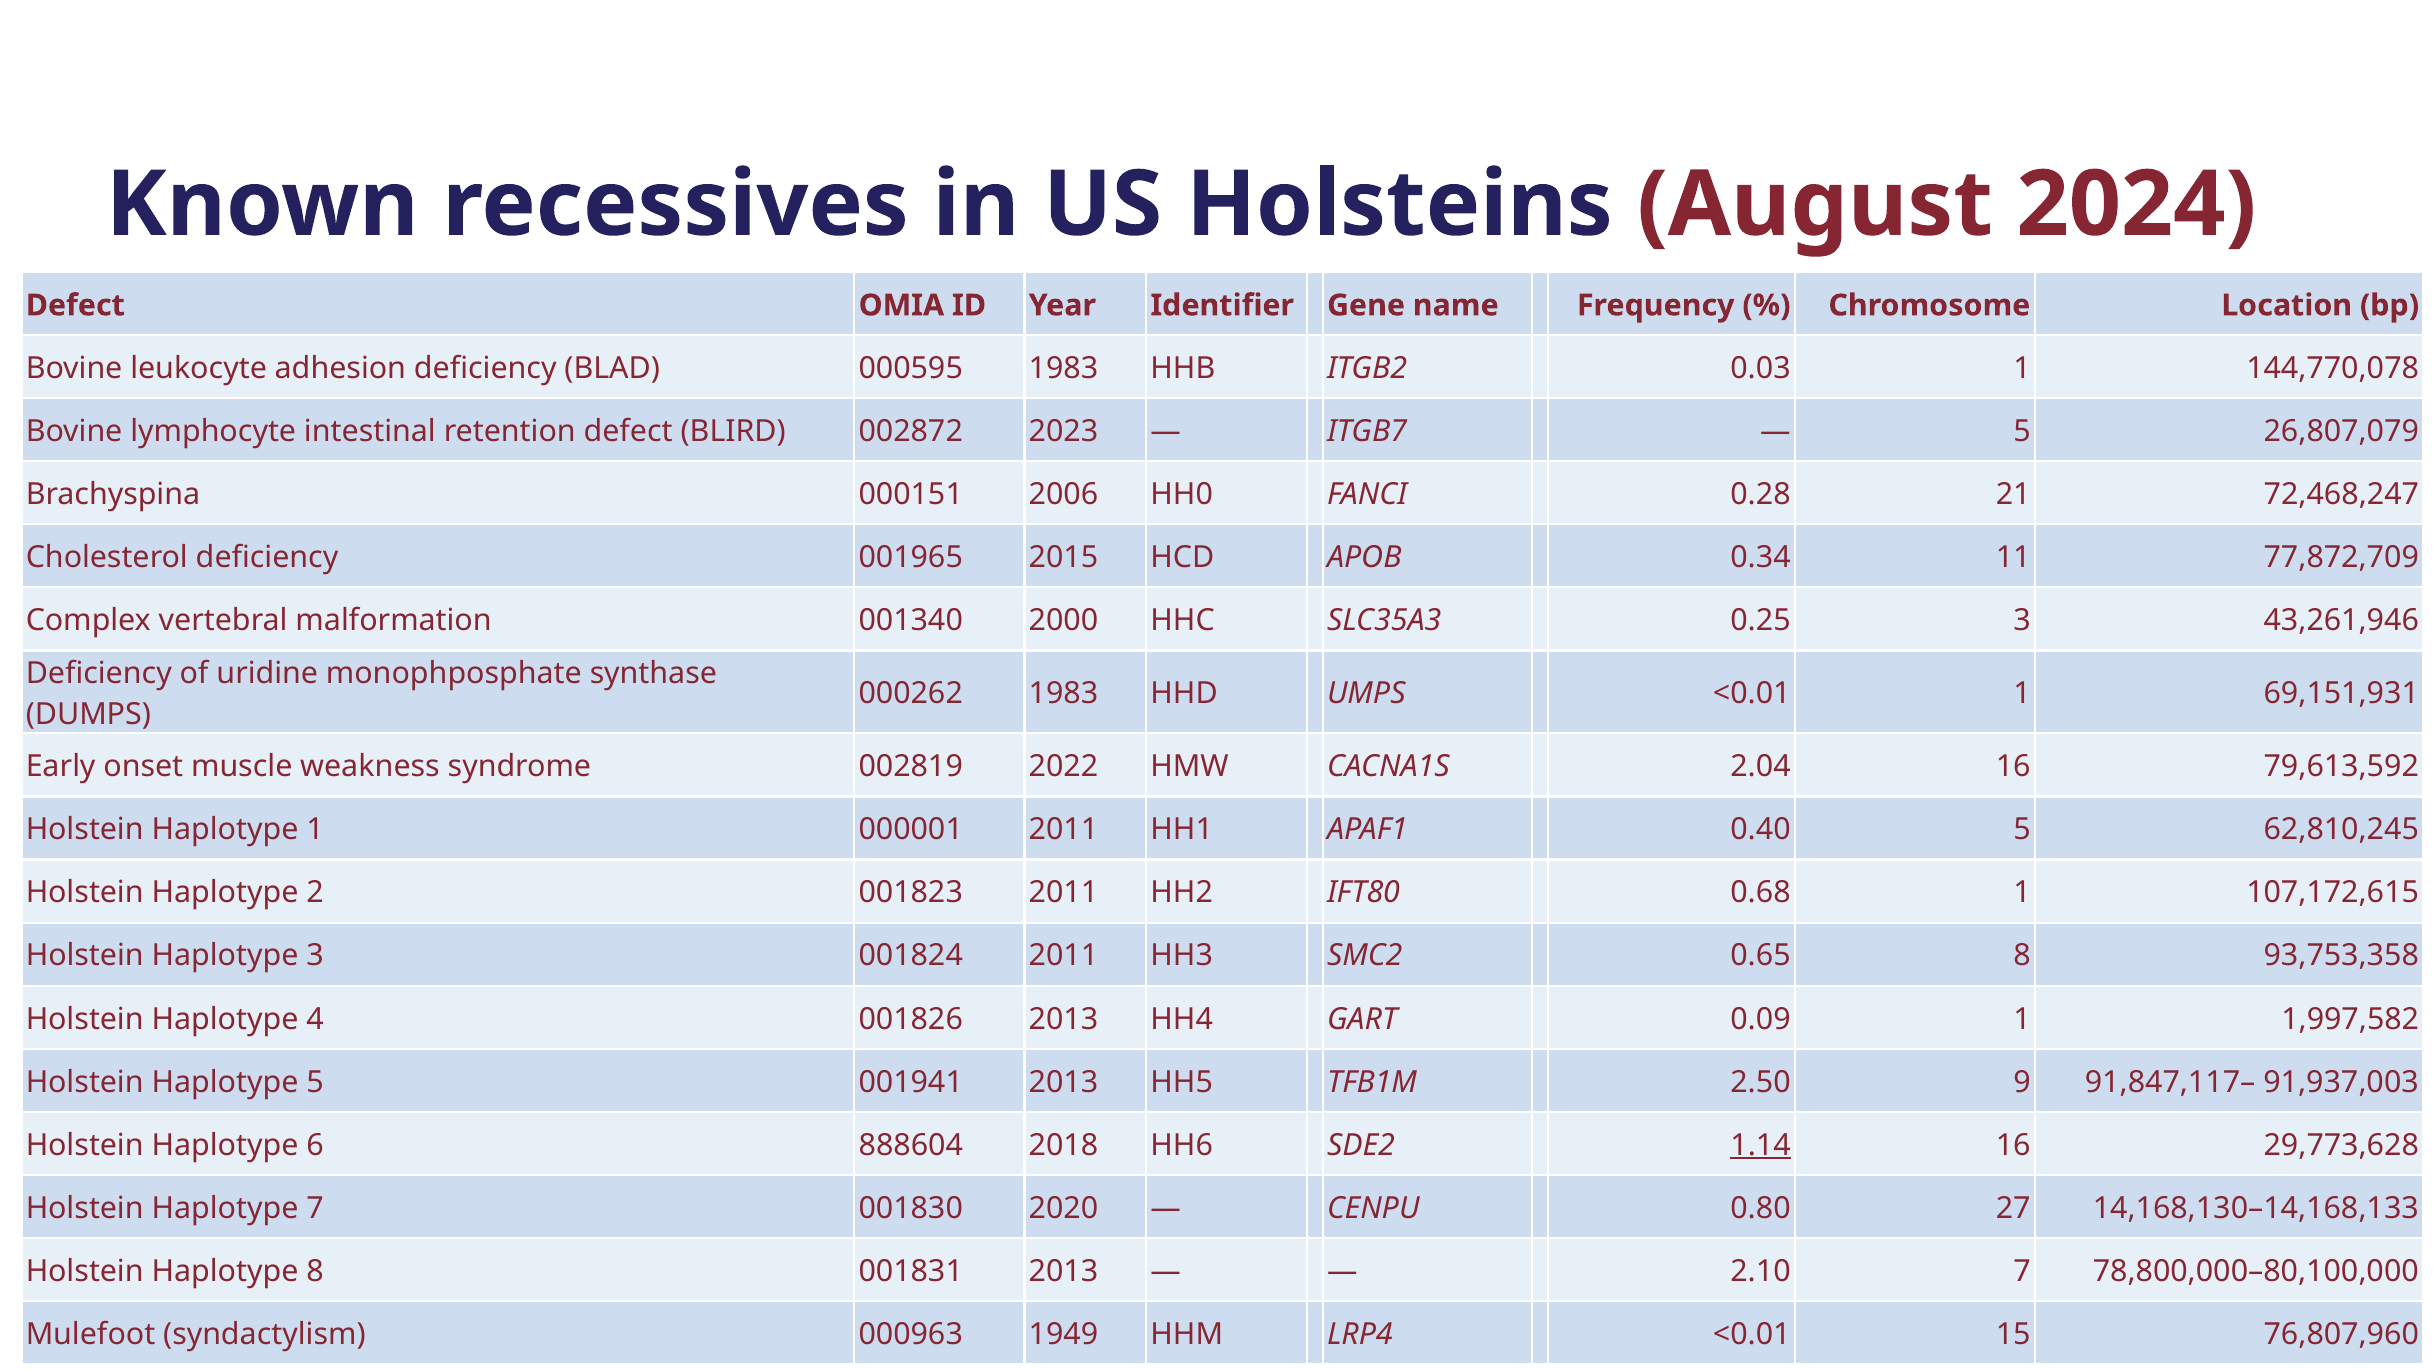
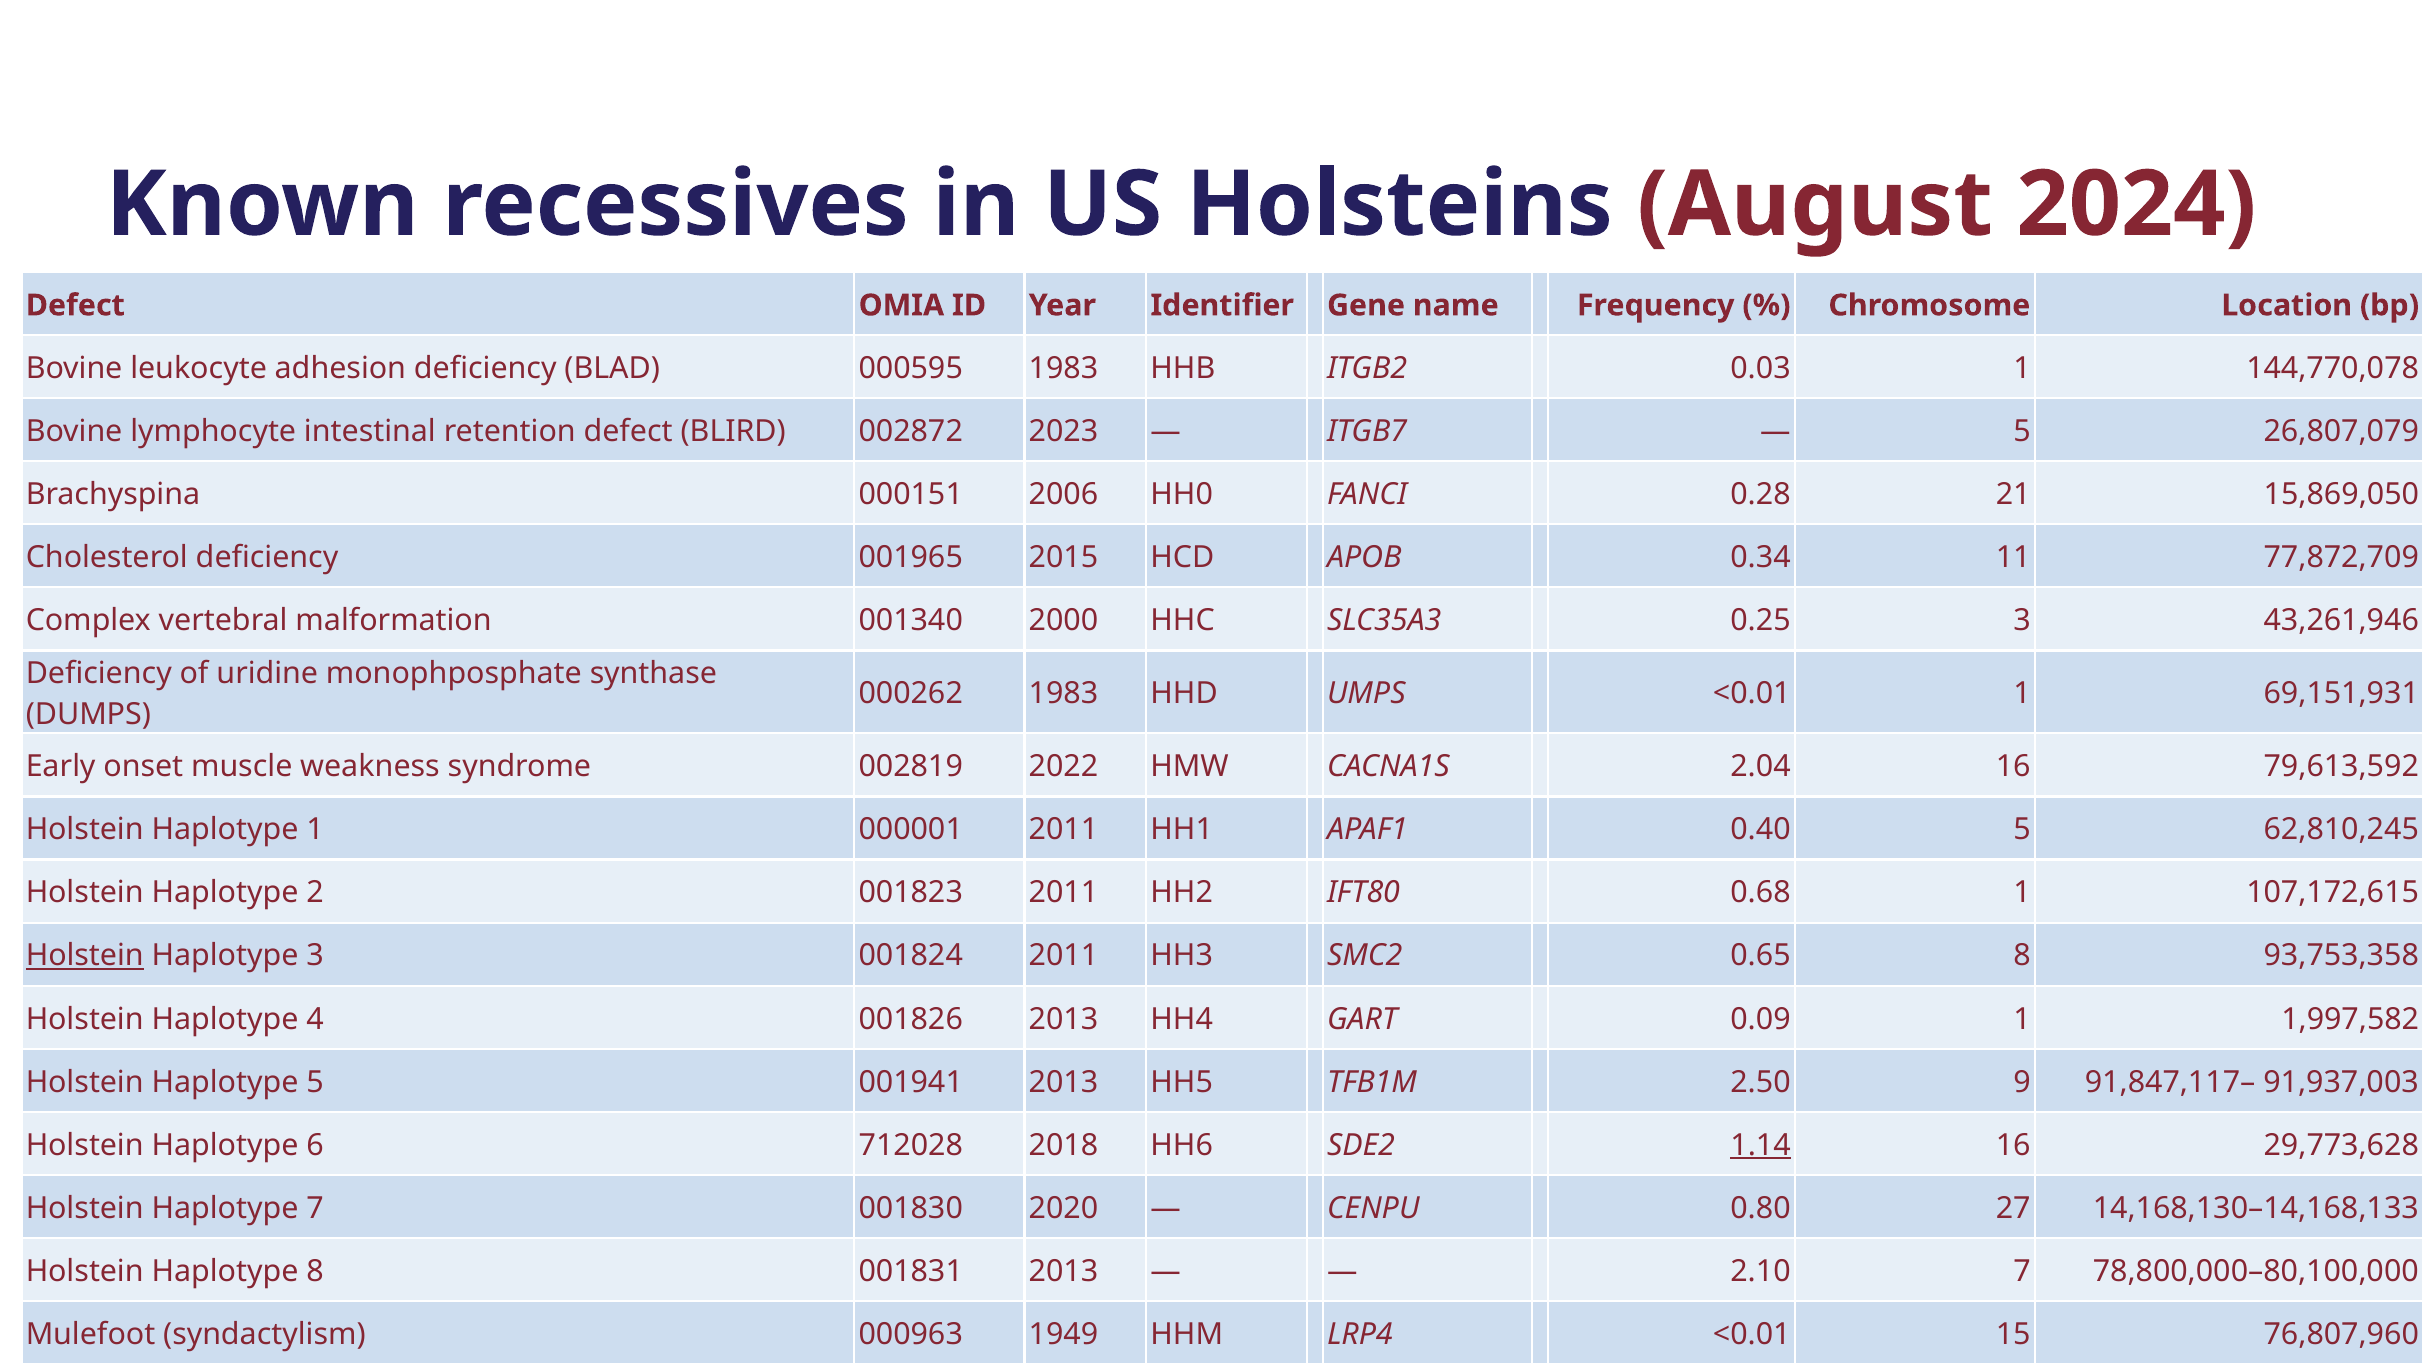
72,468,247: 72,468,247 -> 15,869,050 (2341, 495)
Holstein underline: none -> present (85, 956)
888604: 888604 -> 712028 (911, 1145)
